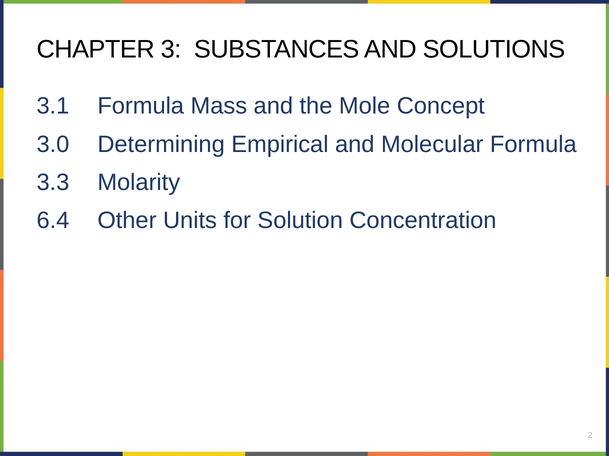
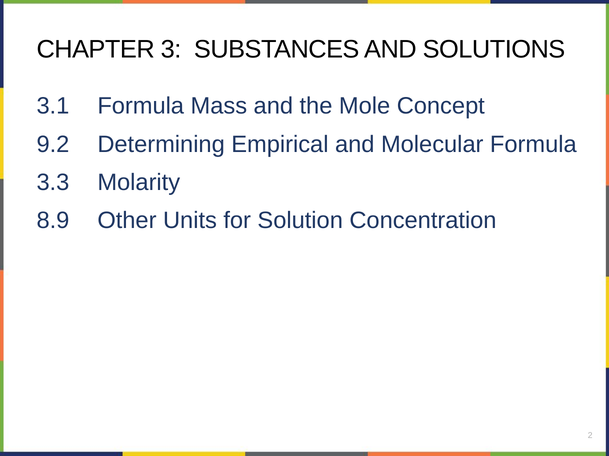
3.0: 3.0 -> 9.2 (53, 145)
6.4: 6.4 -> 8.9 (53, 221)
